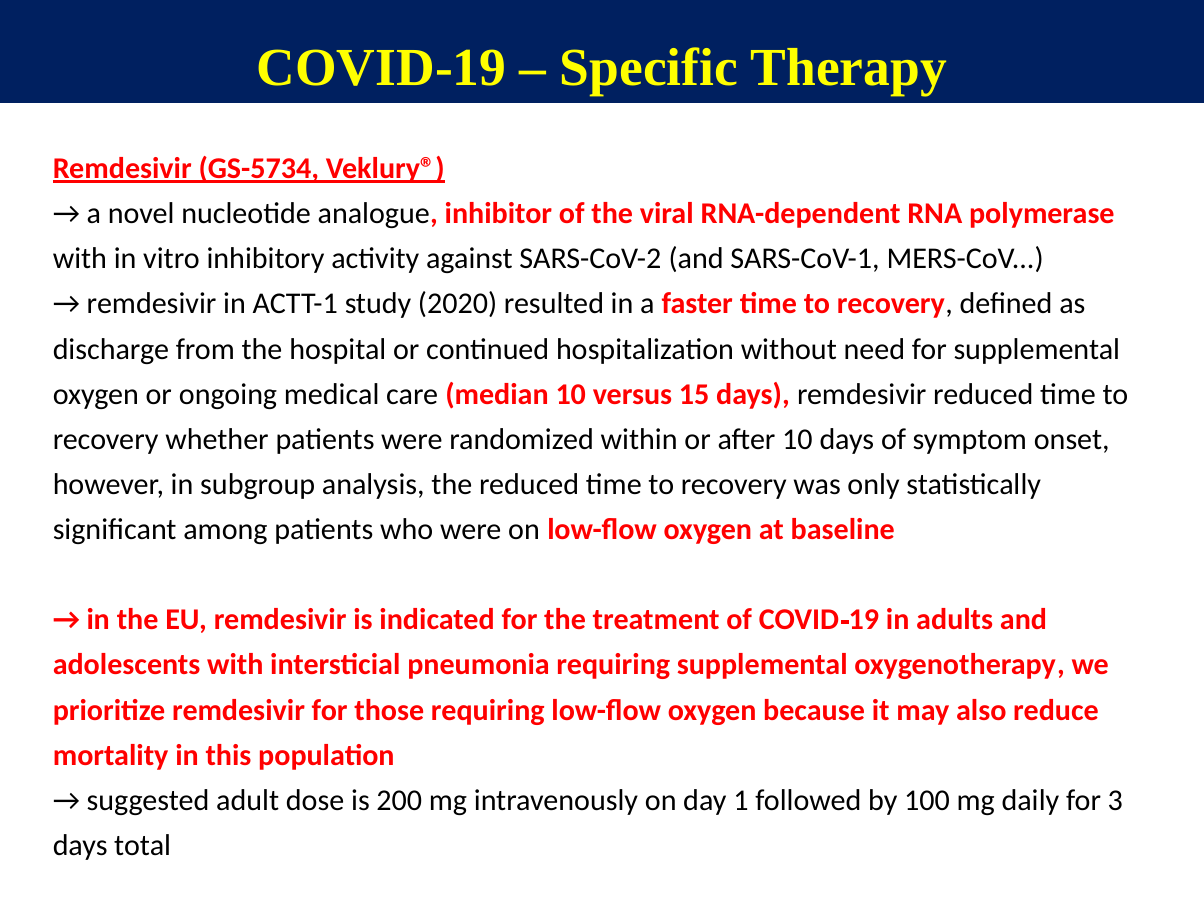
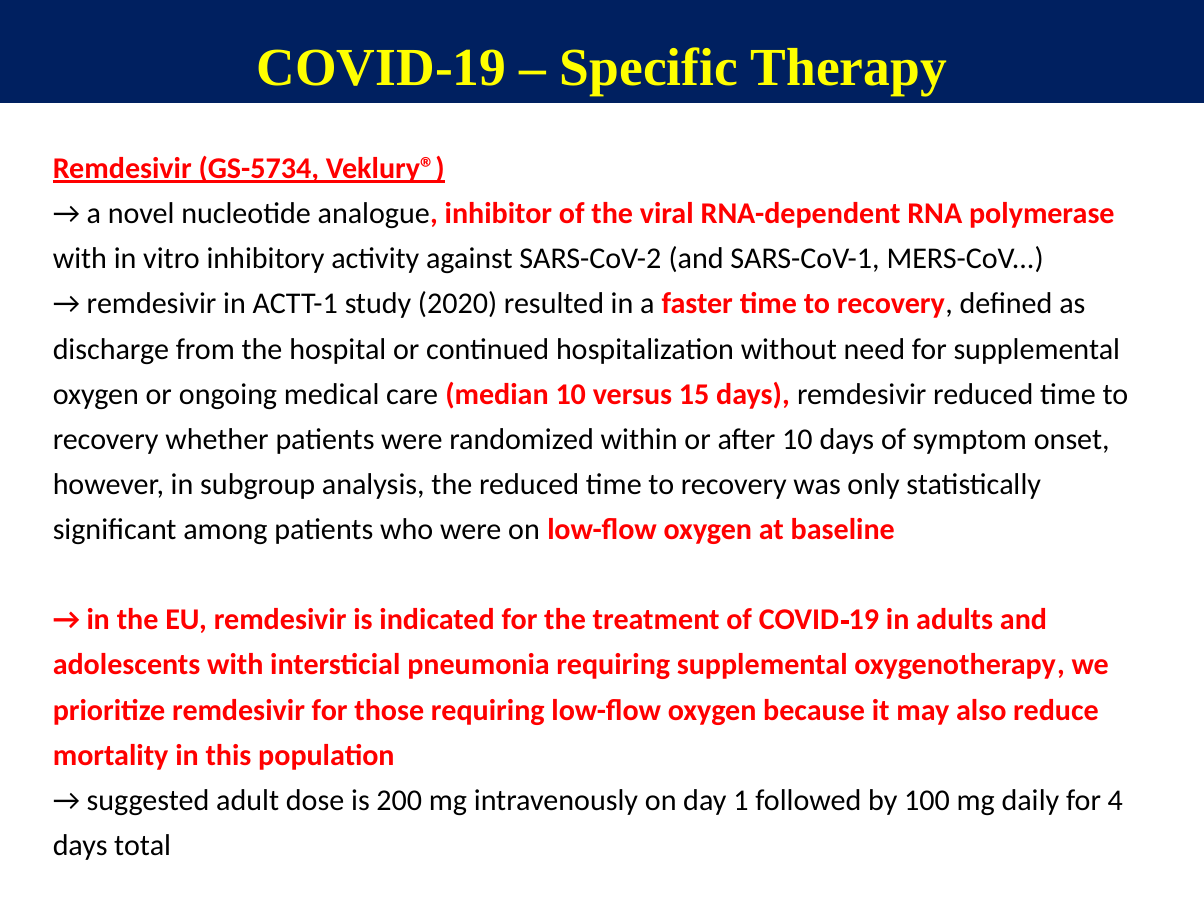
3: 3 -> 4 (1115, 800)
